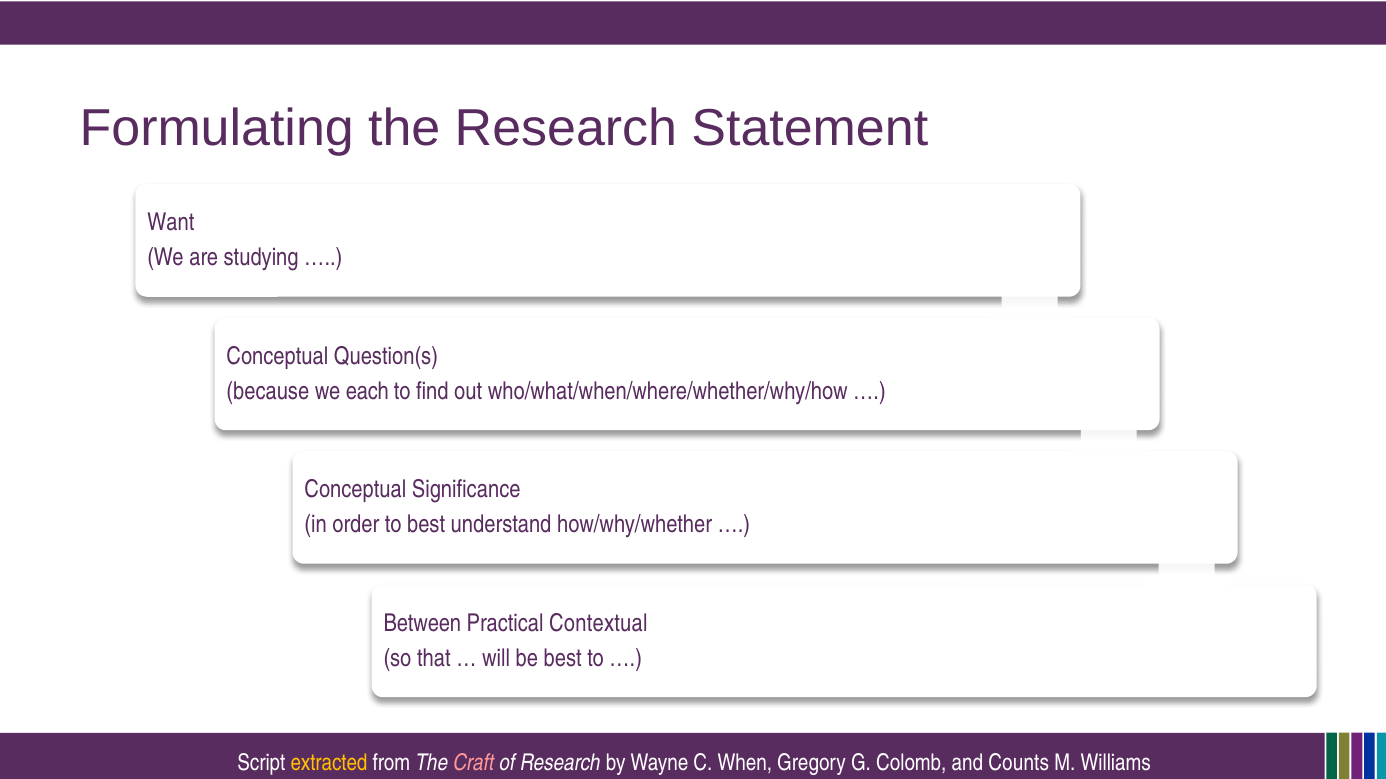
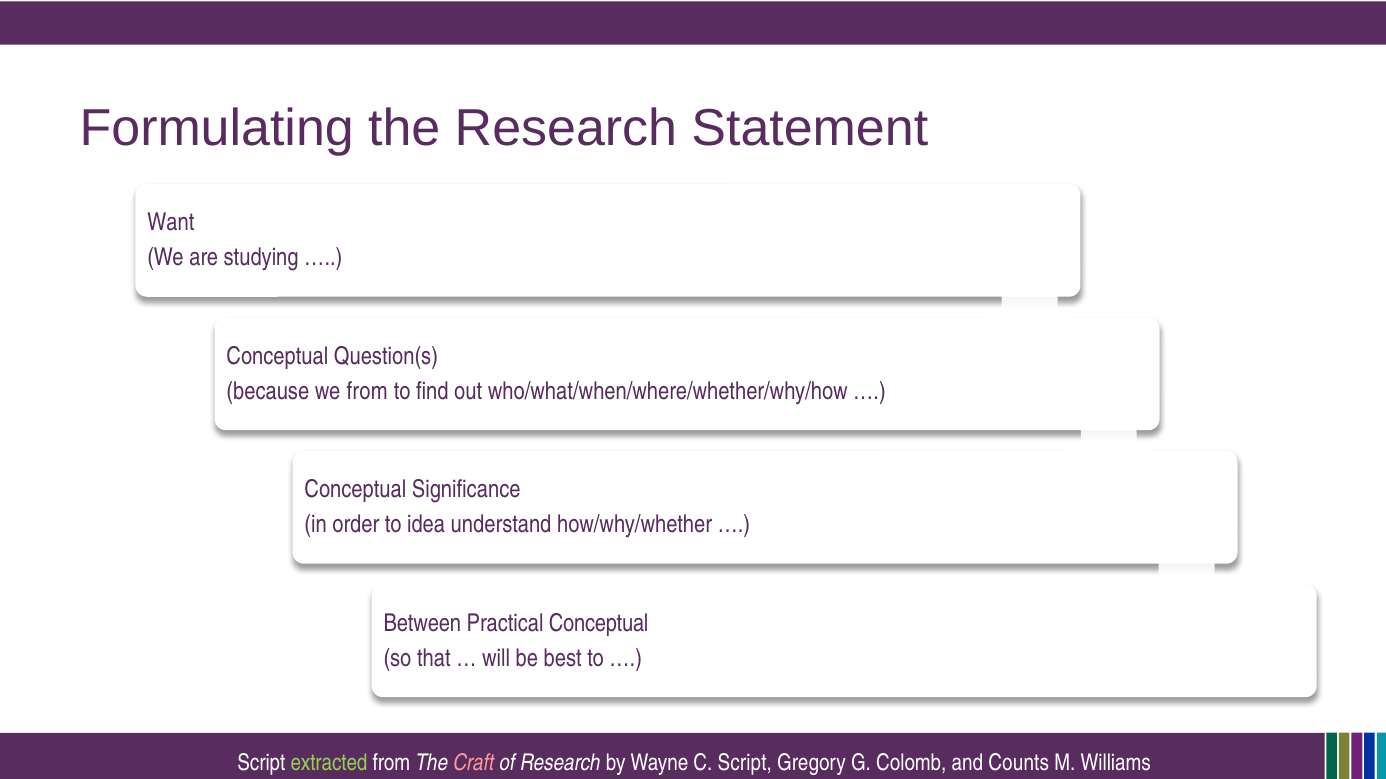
we each: each -> from (367, 391)
to best: best -> idea (426, 525)
Practical Contextual: Contextual -> Conceptual (599, 624)
extracted colour: yellow -> light green (329, 763)
C When: When -> Script (745, 763)
